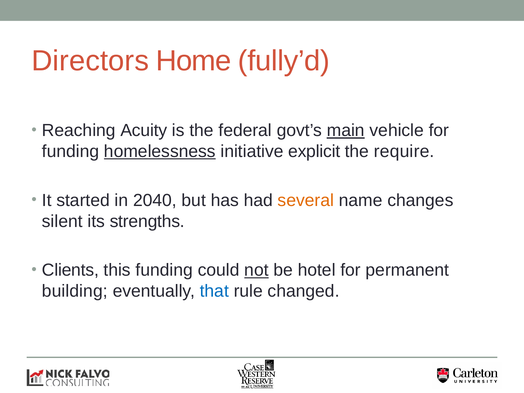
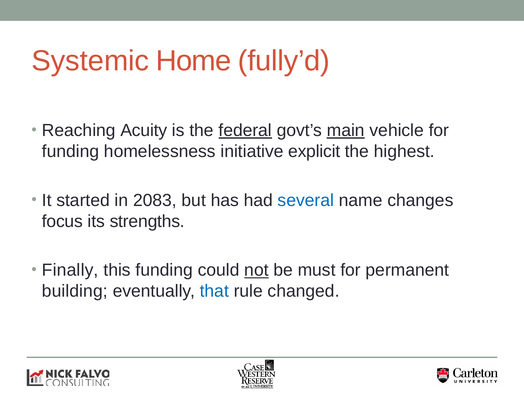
Directors: Directors -> Systemic (90, 61)
federal underline: none -> present (245, 130)
homelessness underline: present -> none (160, 151)
require: require -> highest (404, 151)
2040: 2040 -> 2083 (155, 200)
several colour: orange -> blue (306, 200)
silent: silent -> focus (62, 221)
Clients: Clients -> Finally (70, 270)
hotel: hotel -> must (317, 270)
